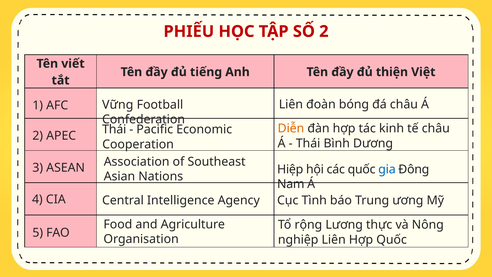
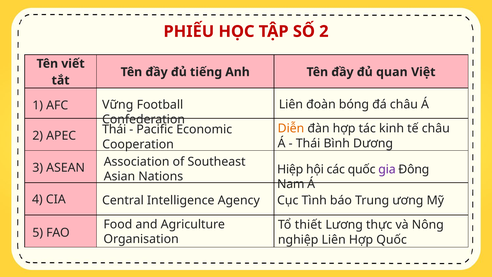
thiện: thiện -> quan (392, 72)
gia colour: blue -> purple (387, 169)
rộng: rộng -> thiết (308, 225)
